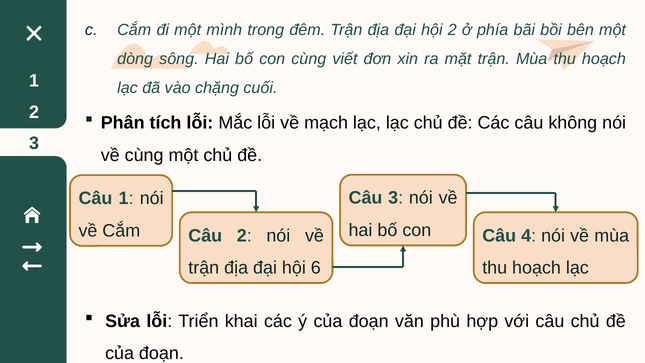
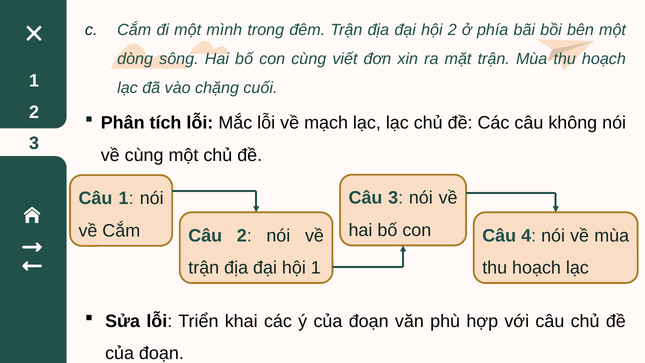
hội 6: 6 -> 1 (316, 268)
